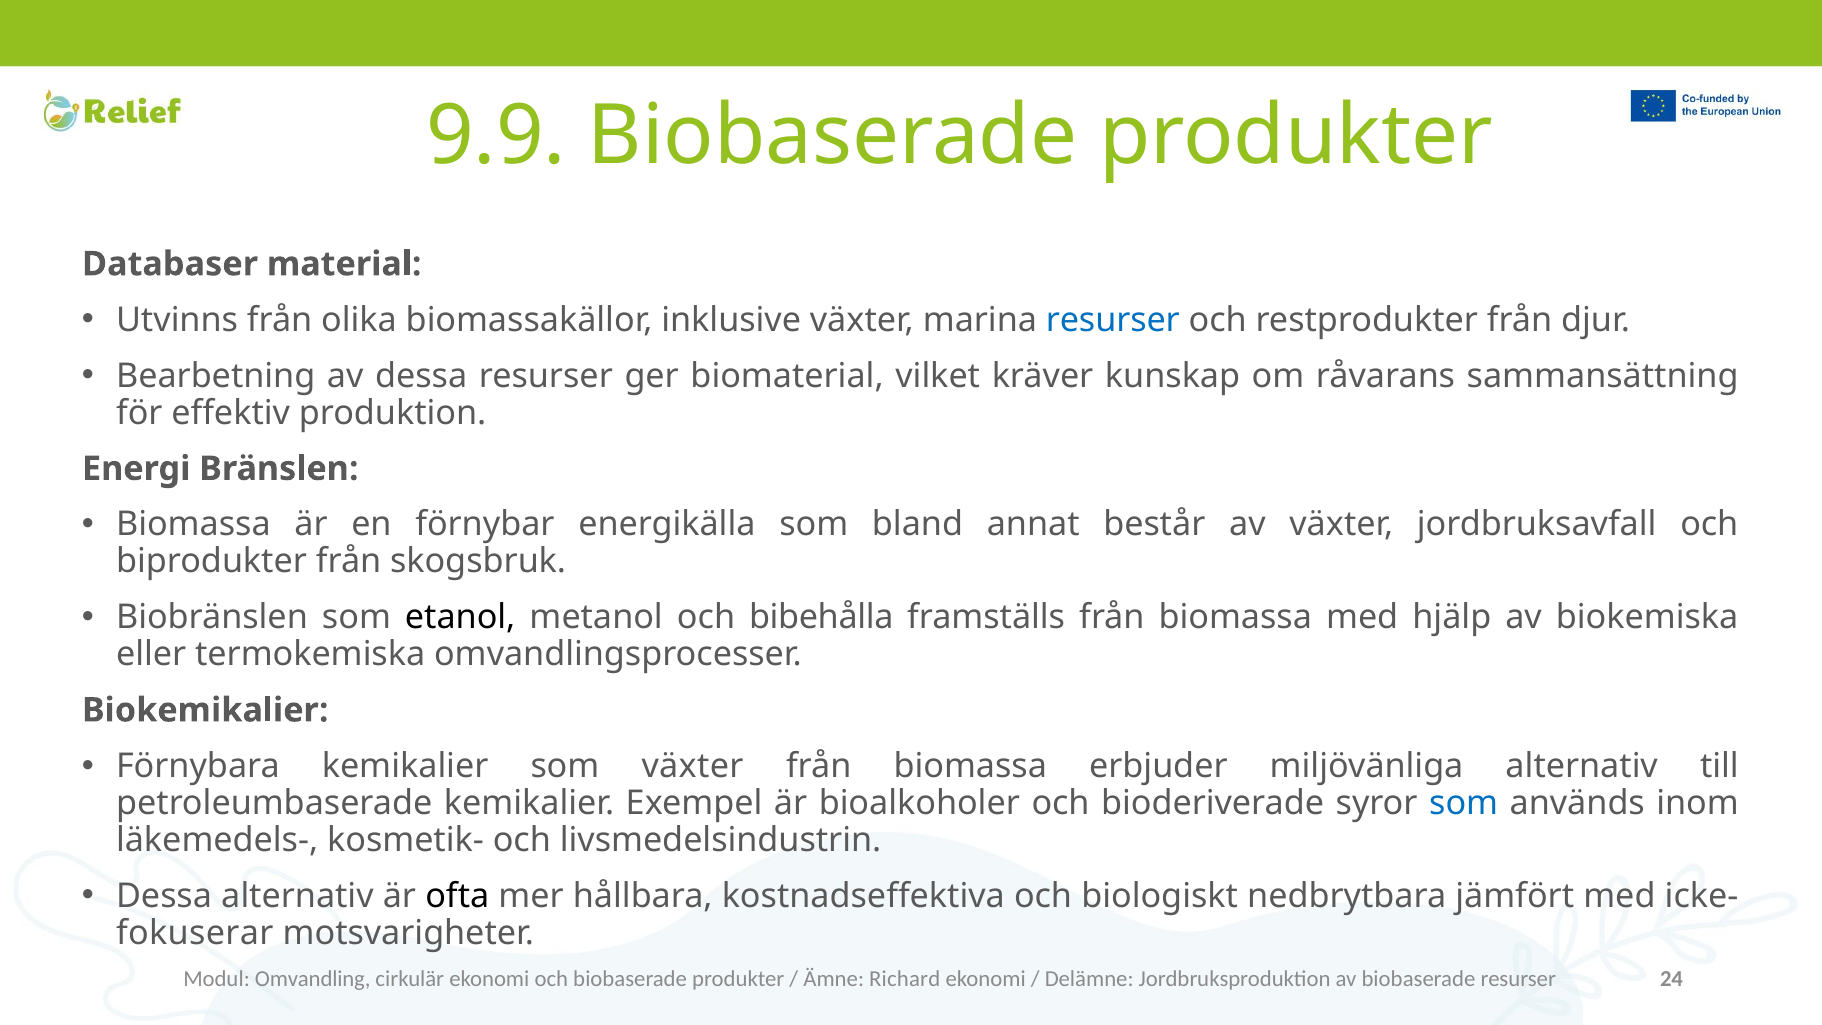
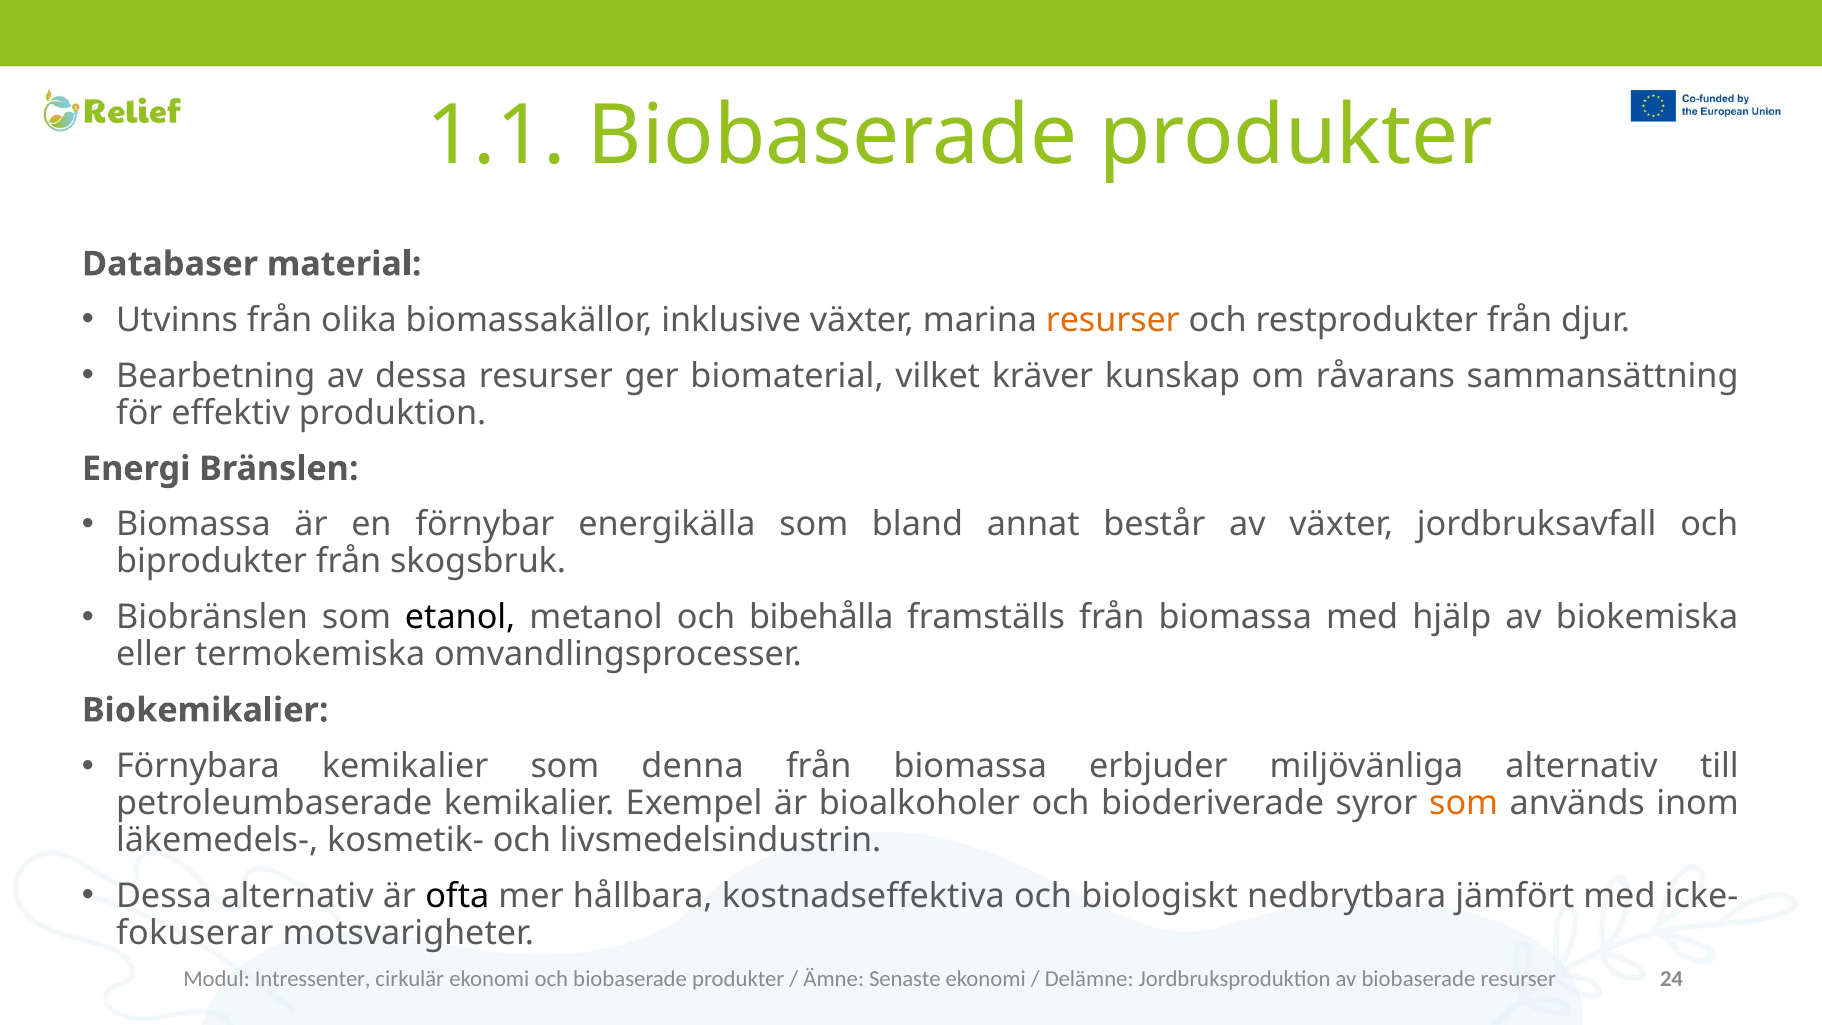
9.9: 9.9 -> 1.1 (496, 136)
resurser colour: blue -> orange (1113, 320)
som växter: växter -> denna (693, 766)
som colour: blue -> orange (1464, 803)
Omvandling: Omvandling -> Intressenter (313, 979)
Richard: Richard -> Senaste (905, 979)
